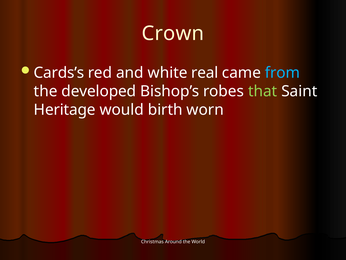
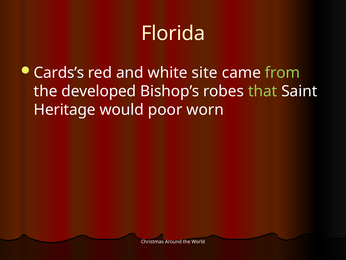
Crown: Crown -> Florida (173, 33)
real: real -> site (205, 73)
from colour: light blue -> light green (283, 73)
birth: birth -> poor (165, 109)
